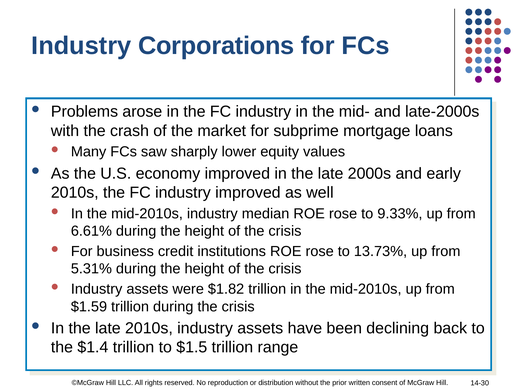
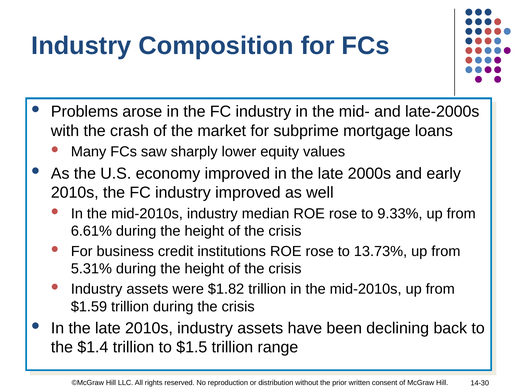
Corporations: Corporations -> Composition (216, 46)
